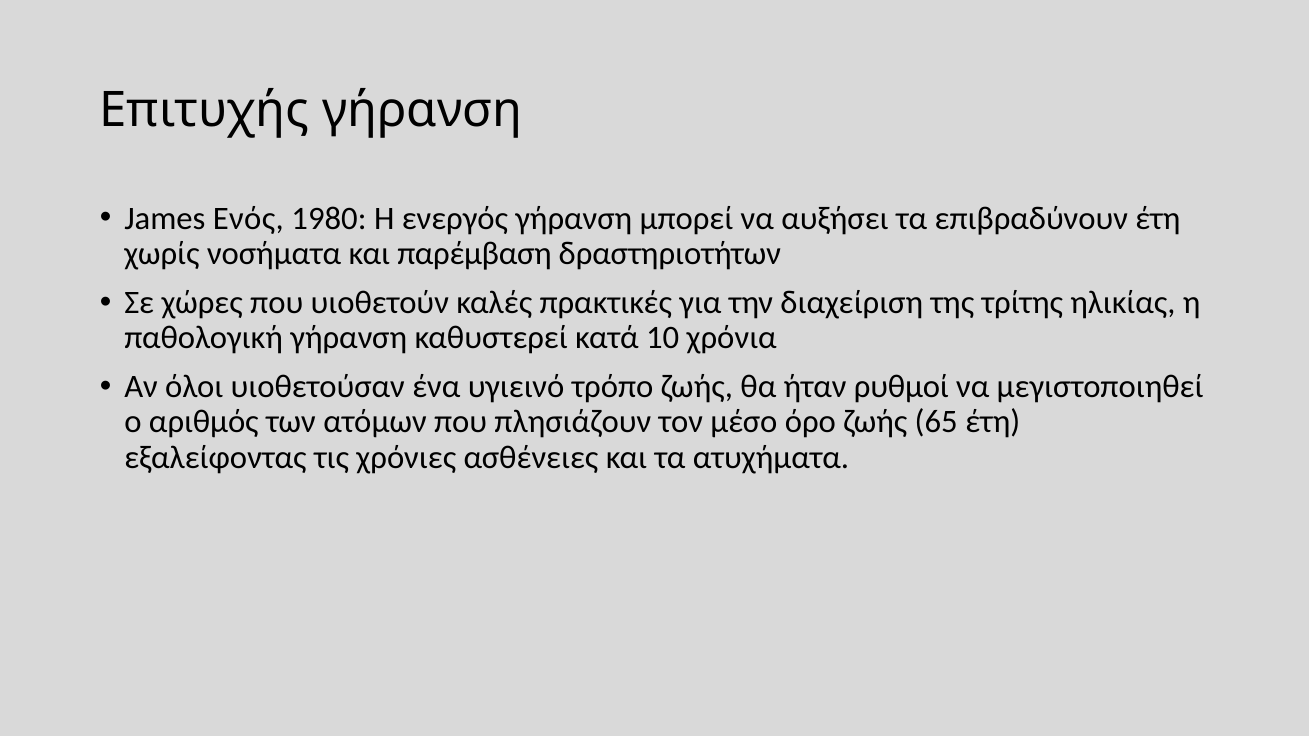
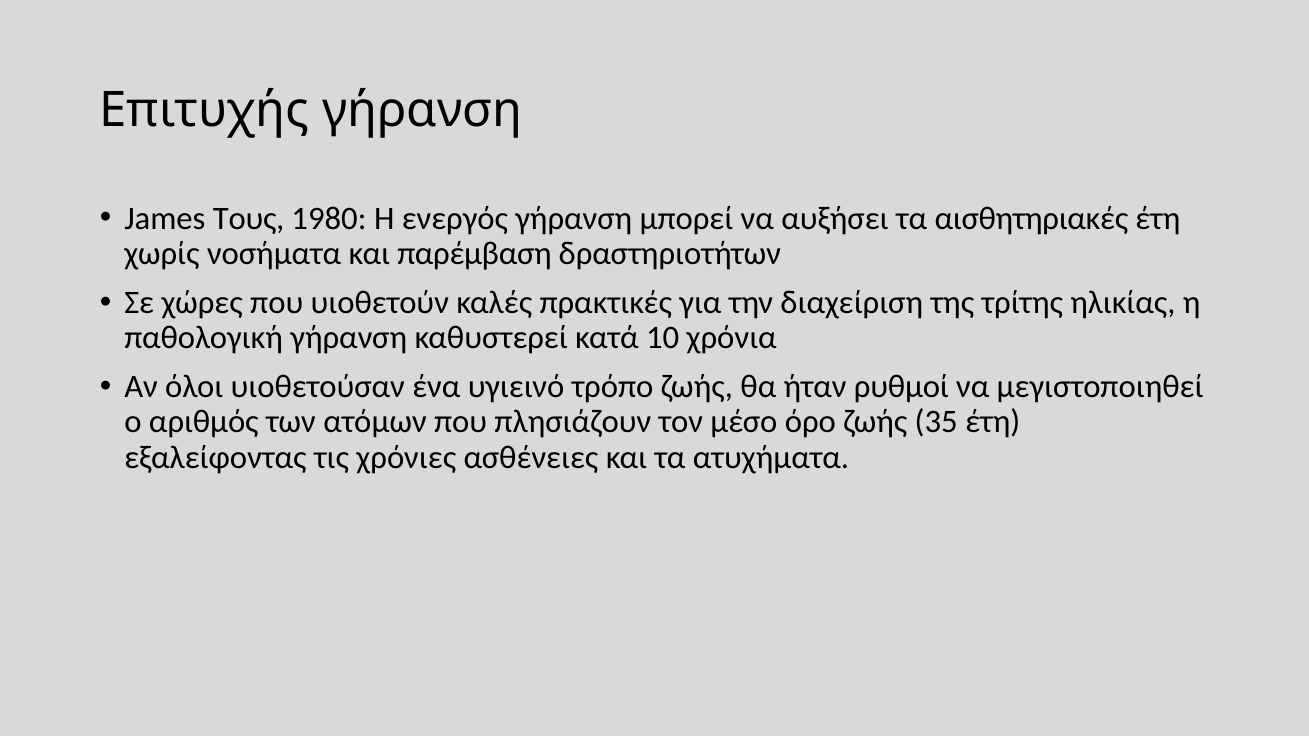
Ενός: Ενός -> Τους (249, 218)
επιβραδύνουν: επιβραδύνουν -> αισθητηριακές (1031, 218)
65: 65 -> 35 (936, 422)
